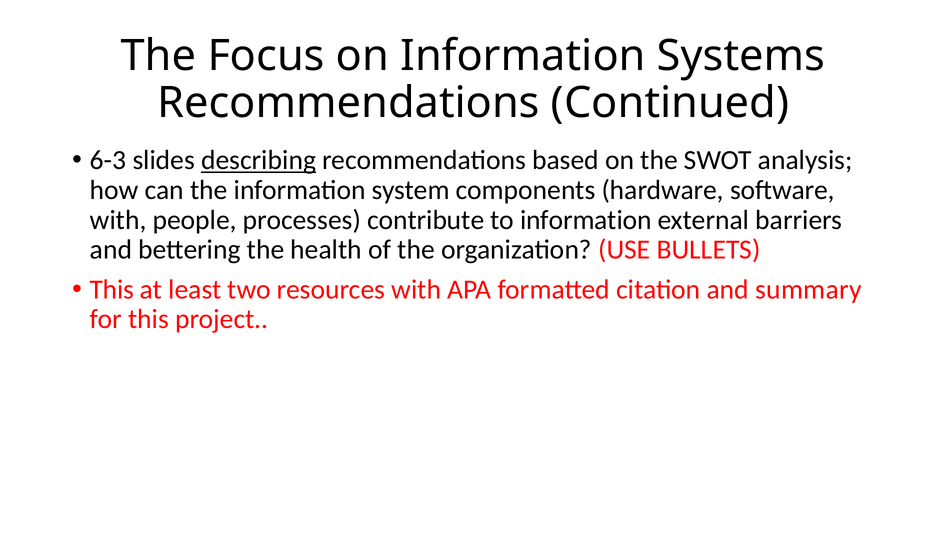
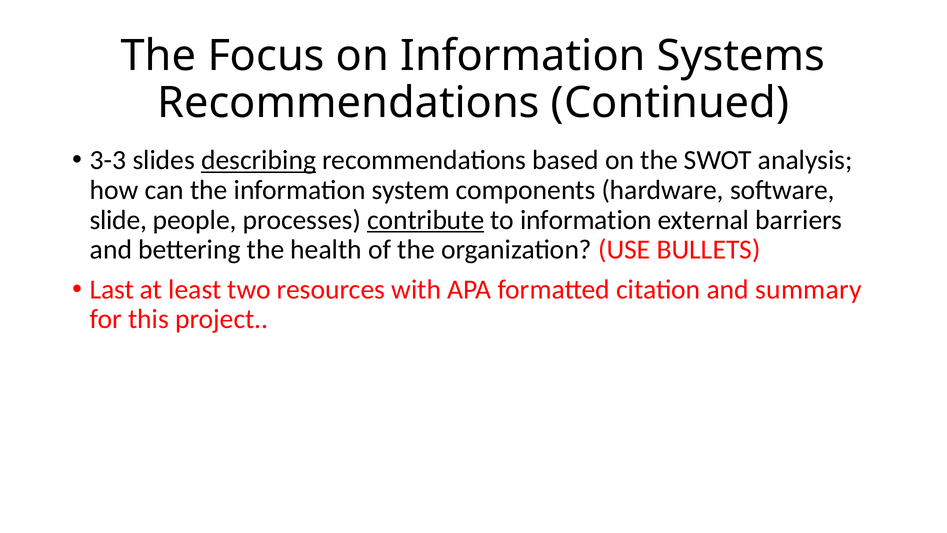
6-3: 6-3 -> 3-3 (108, 160)
with: with -> slide (118, 220)
contribute underline: none -> present (426, 220)
This: This -> Last (112, 289)
